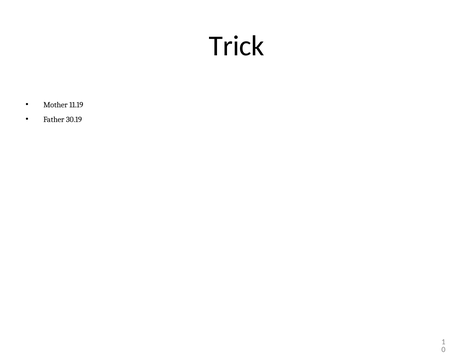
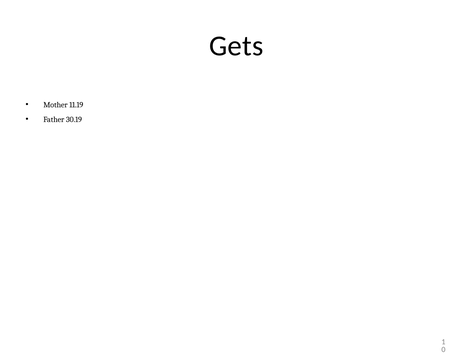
Trick: Trick -> Gets (236, 46)
